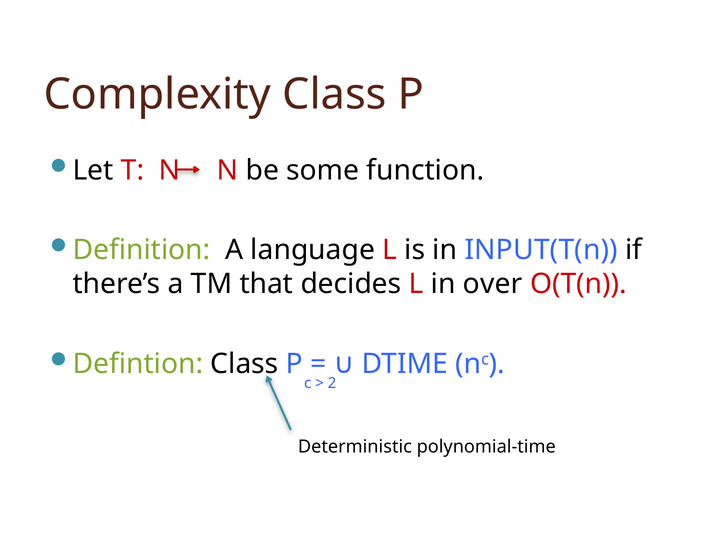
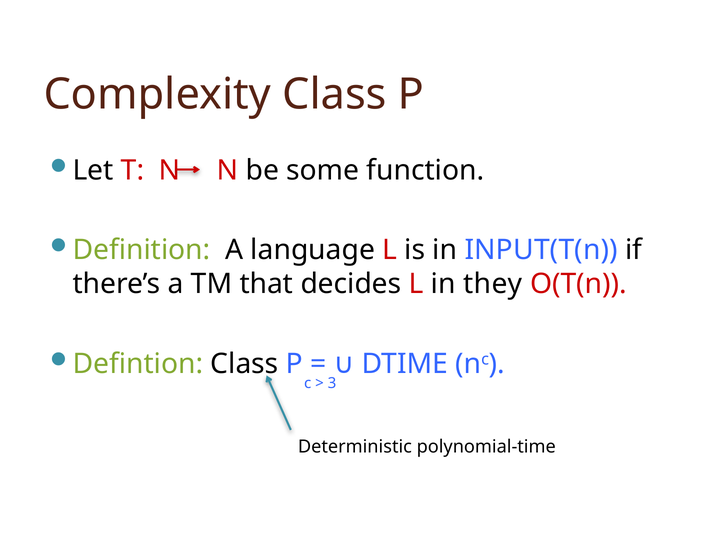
over: over -> they (493, 284)
2: 2 -> 3 (332, 383)
